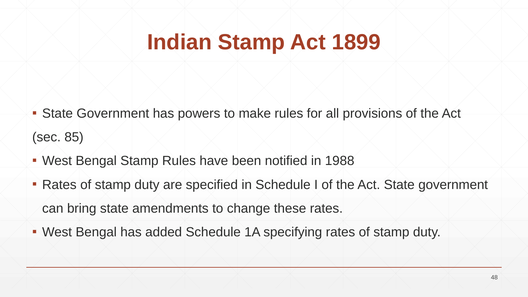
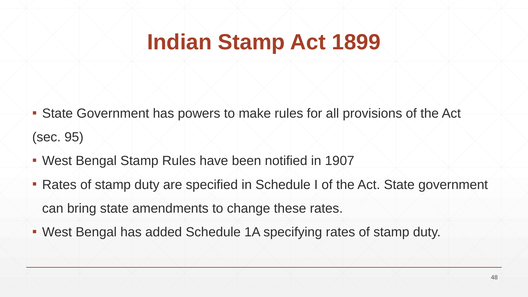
85: 85 -> 95 (74, 137)
1988: 1988 -> 1907 (340, 161)
